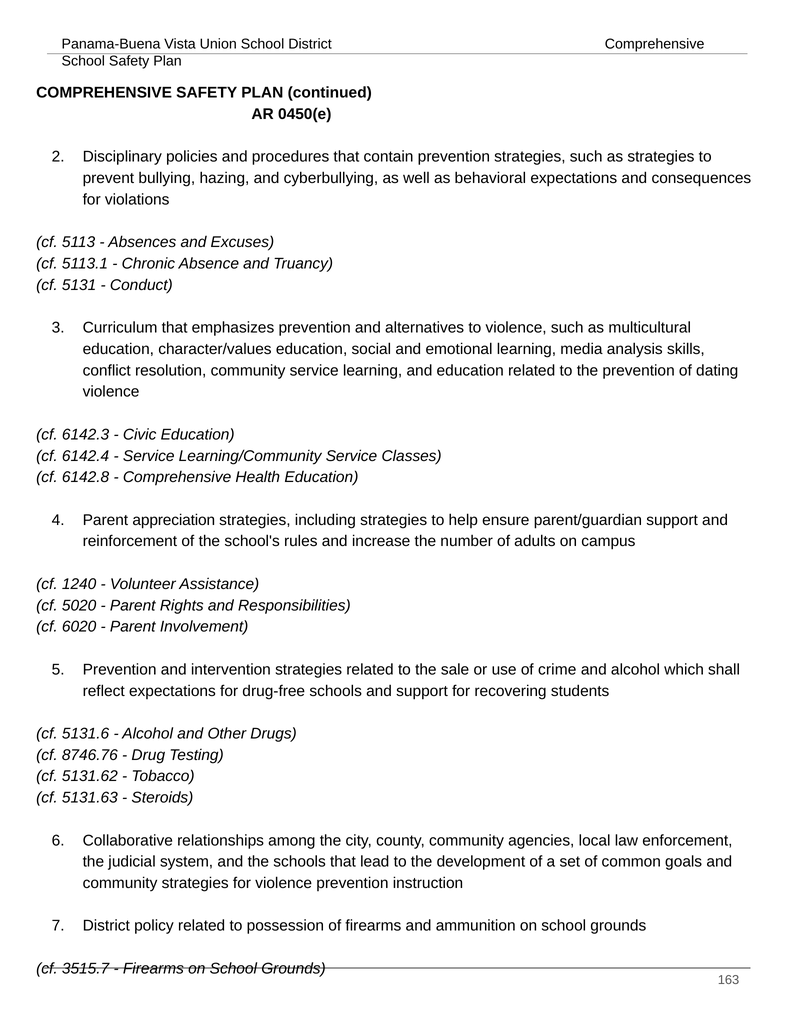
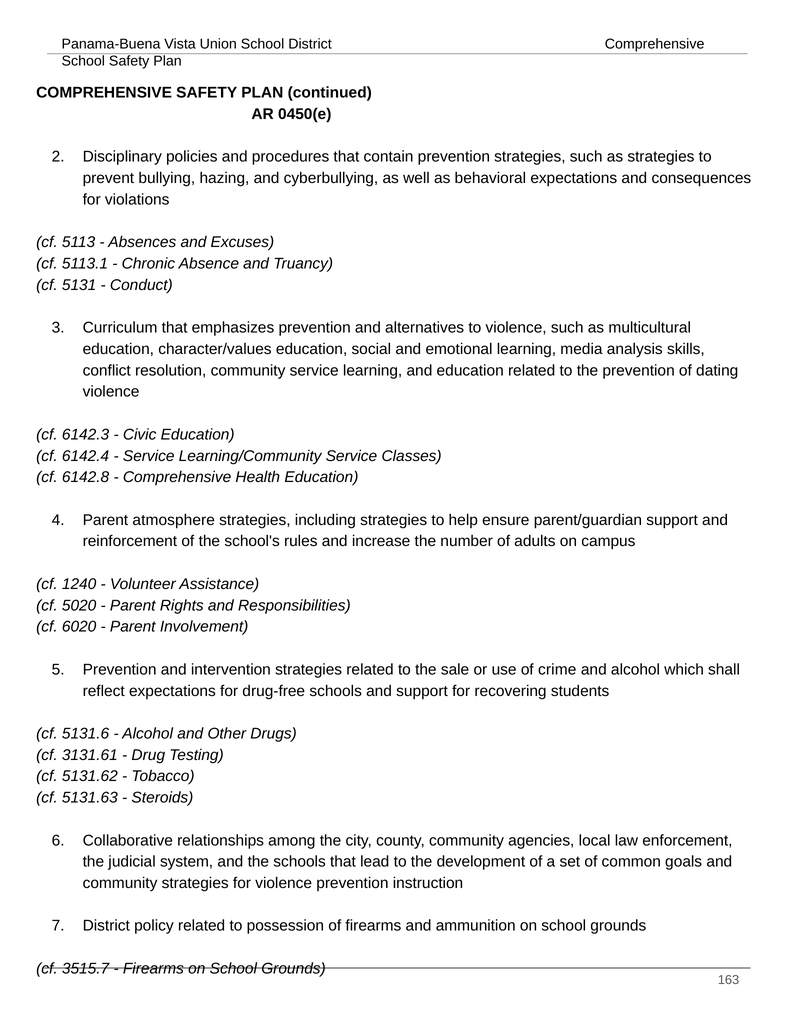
appreciation: appreciation -> atmosphere (174, 520)
8746.76: 8746.76 -> 3131.61 (90, 755)
